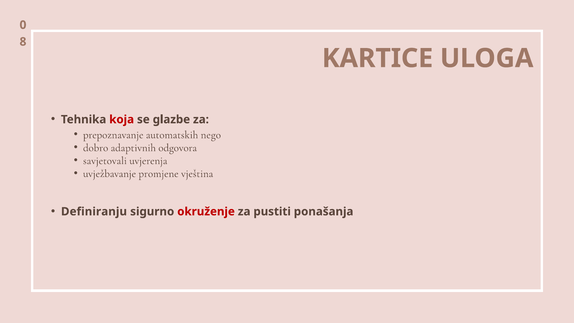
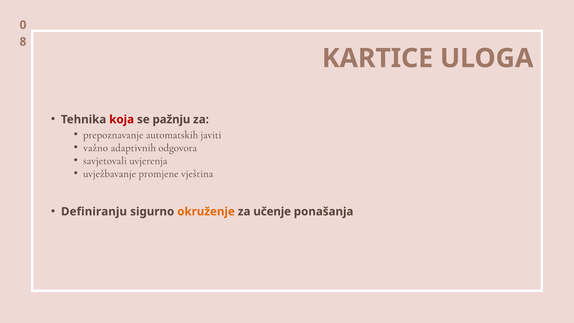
glazbe: glazbe -> pažnju (171, 119)
nego: nego -> javiti (211, 135)
dobro: dobro -> važno (96, 148)
okruženje colour: red -> orange (206, 211)
pustiti: pustiti -> učenje (272, 211)
